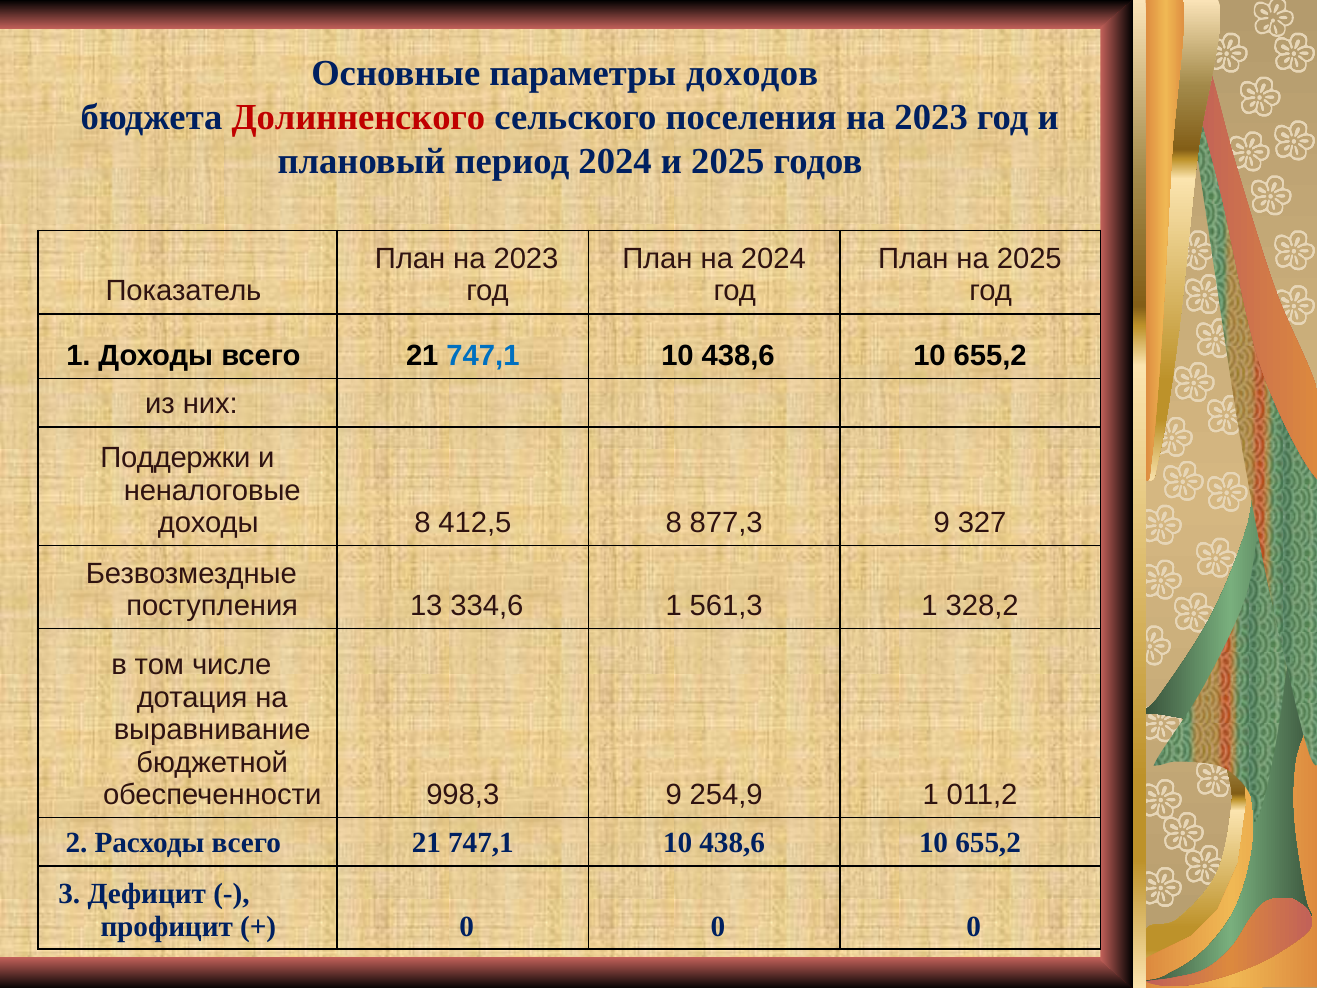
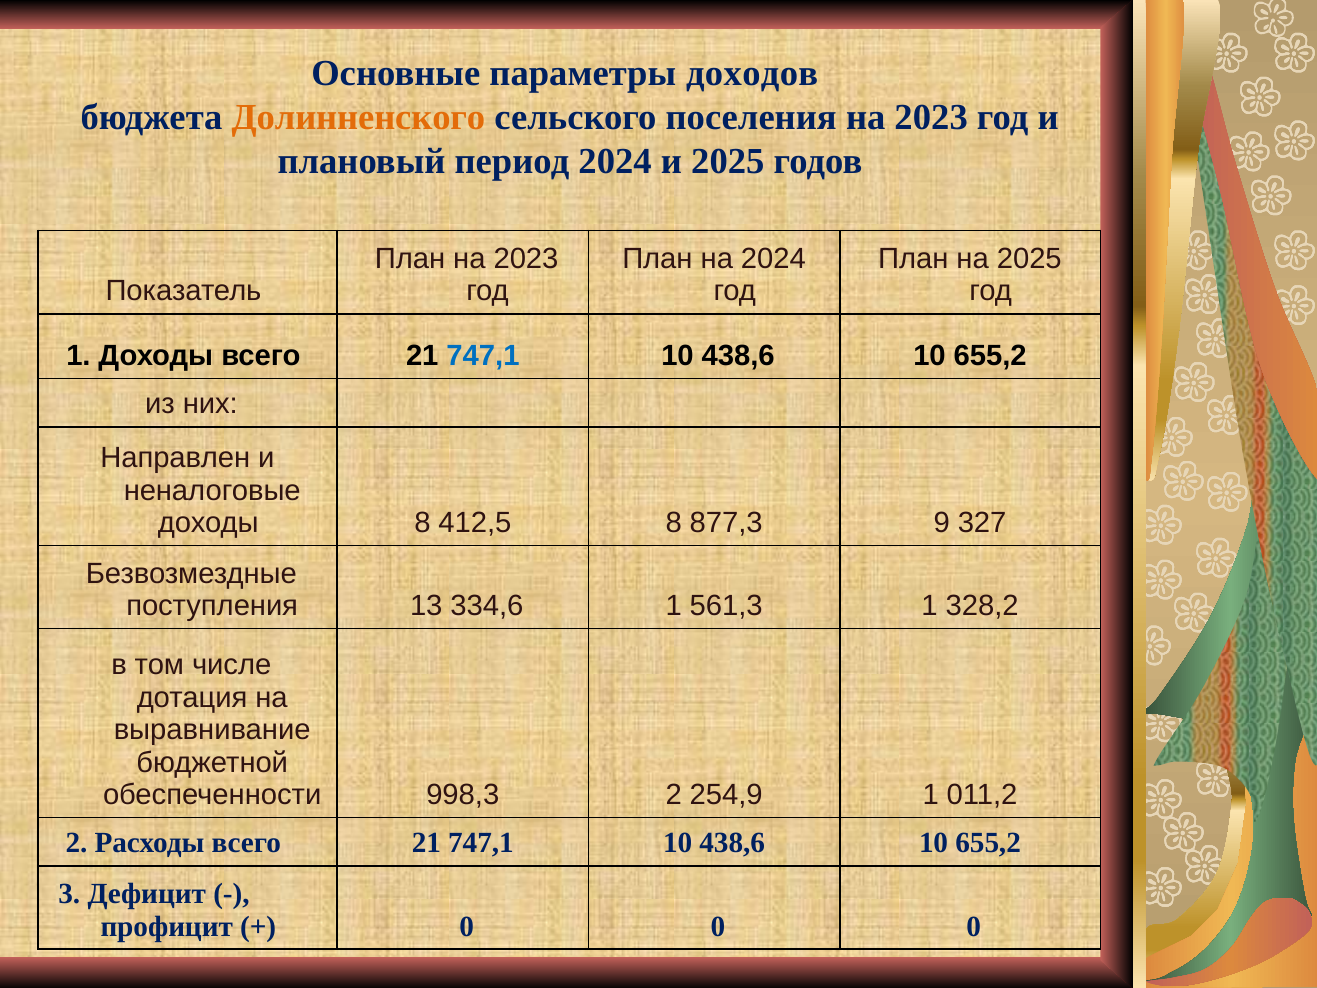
Долинненского colour: red -> orange (358, 118)
Поддержки: Поддержки -> Направлен (175, 458)
998,3 9: 9 -> 2 (674, 795)
